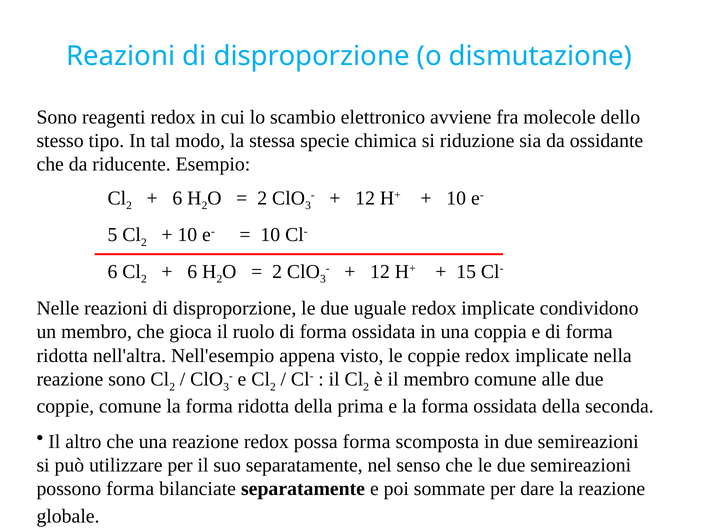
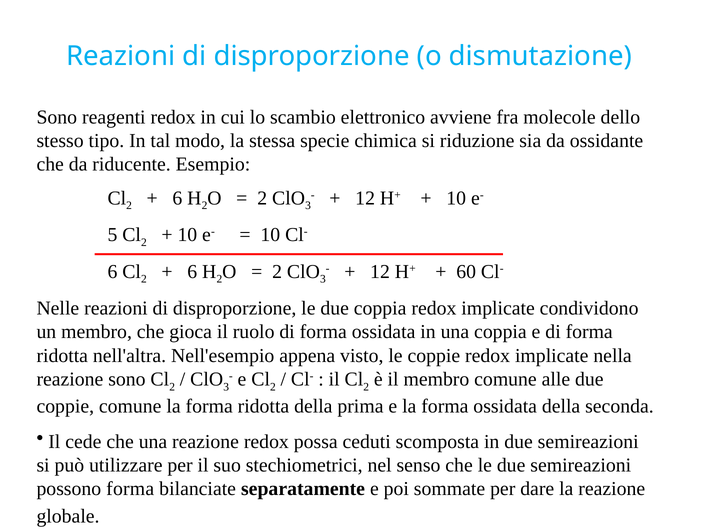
15: 15 -> 60 (466, 272)
due uguale: uguale -> coppia (380, 309)
altro: altro -> cede (83, 442)
possa forma: forma -> ceduti (367, 442)
suo separatamente: separatamente -> stechiometrici (304, 466)
